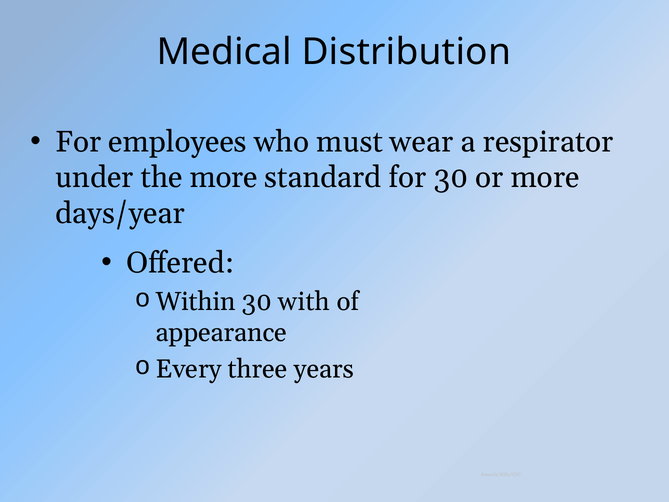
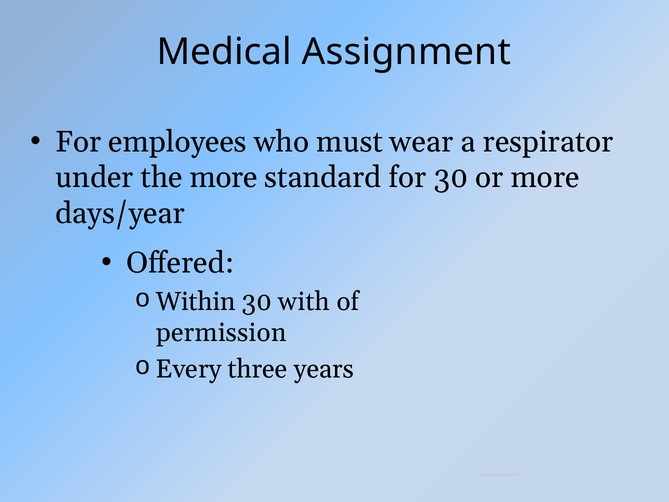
Distribution: Distribution -> Assignment (406, 52)
appearance: appearance -> permission (221, 333)
